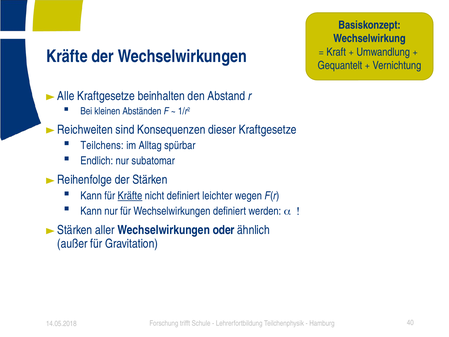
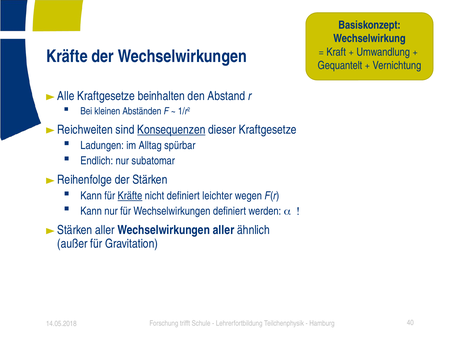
Konsequenzen underline: none -> present (171, 130)
Teilchens: Teilchens -> Ladungen (102, 145)
Wechselwirkungen oder: oder -> aller (224, 230)
